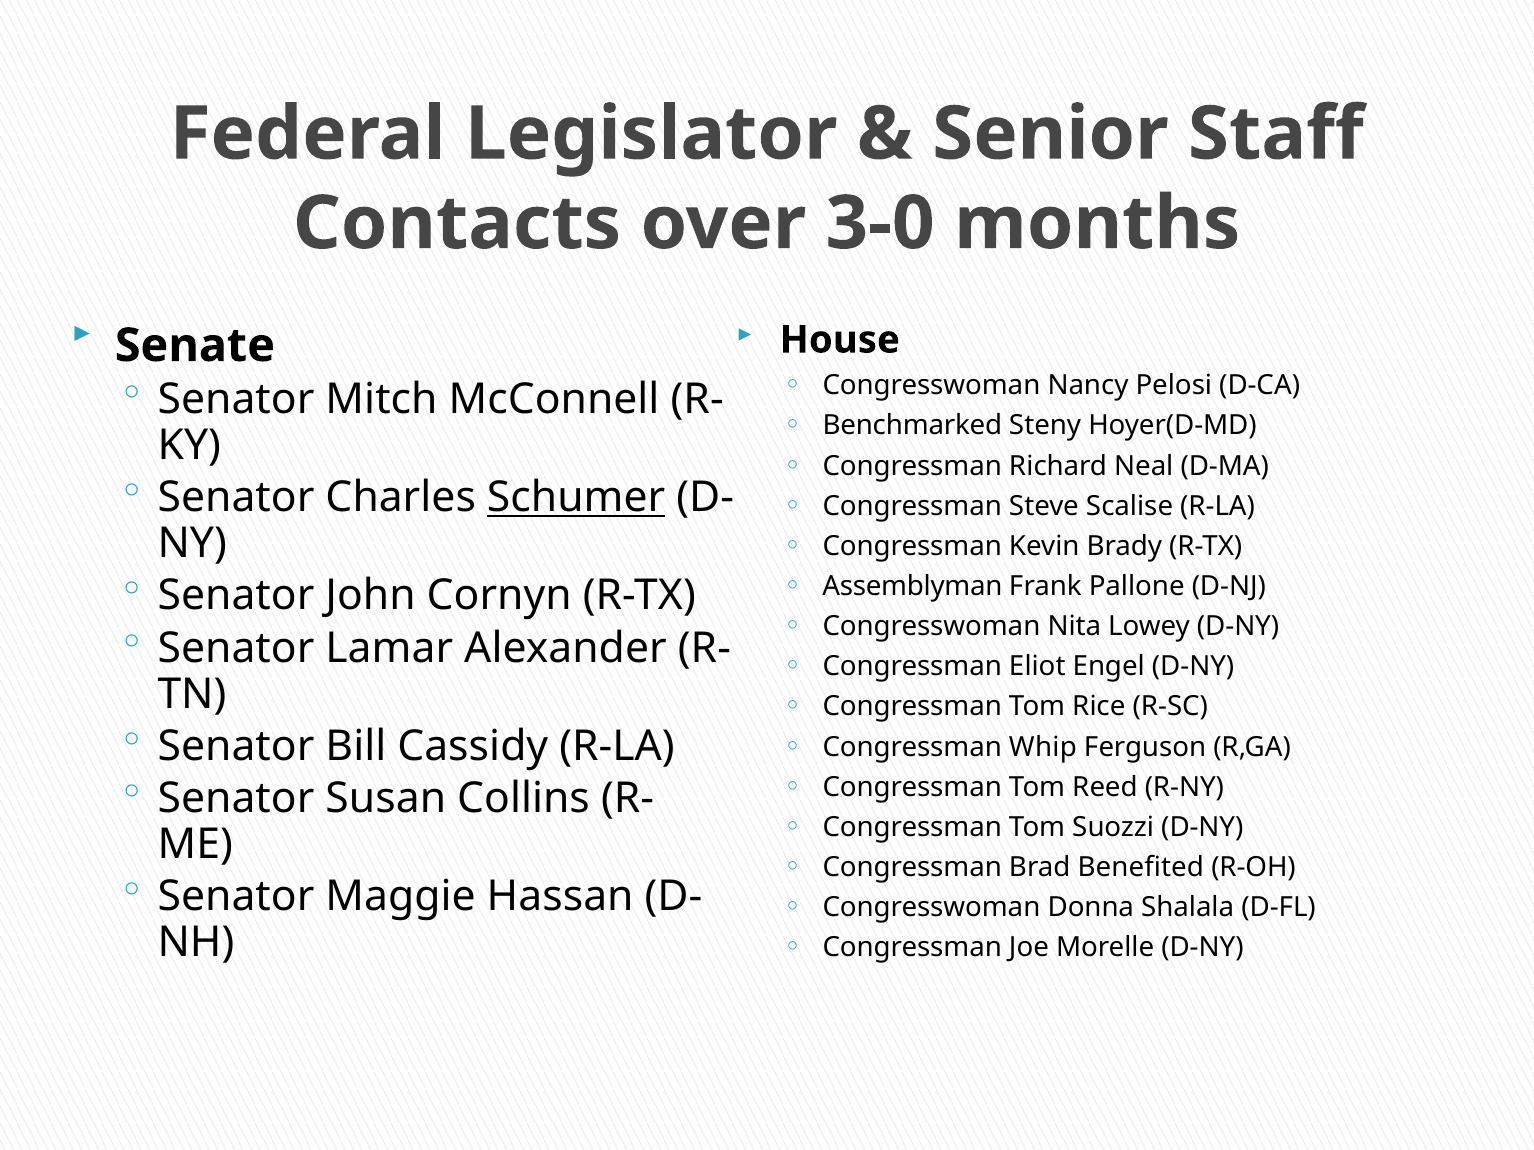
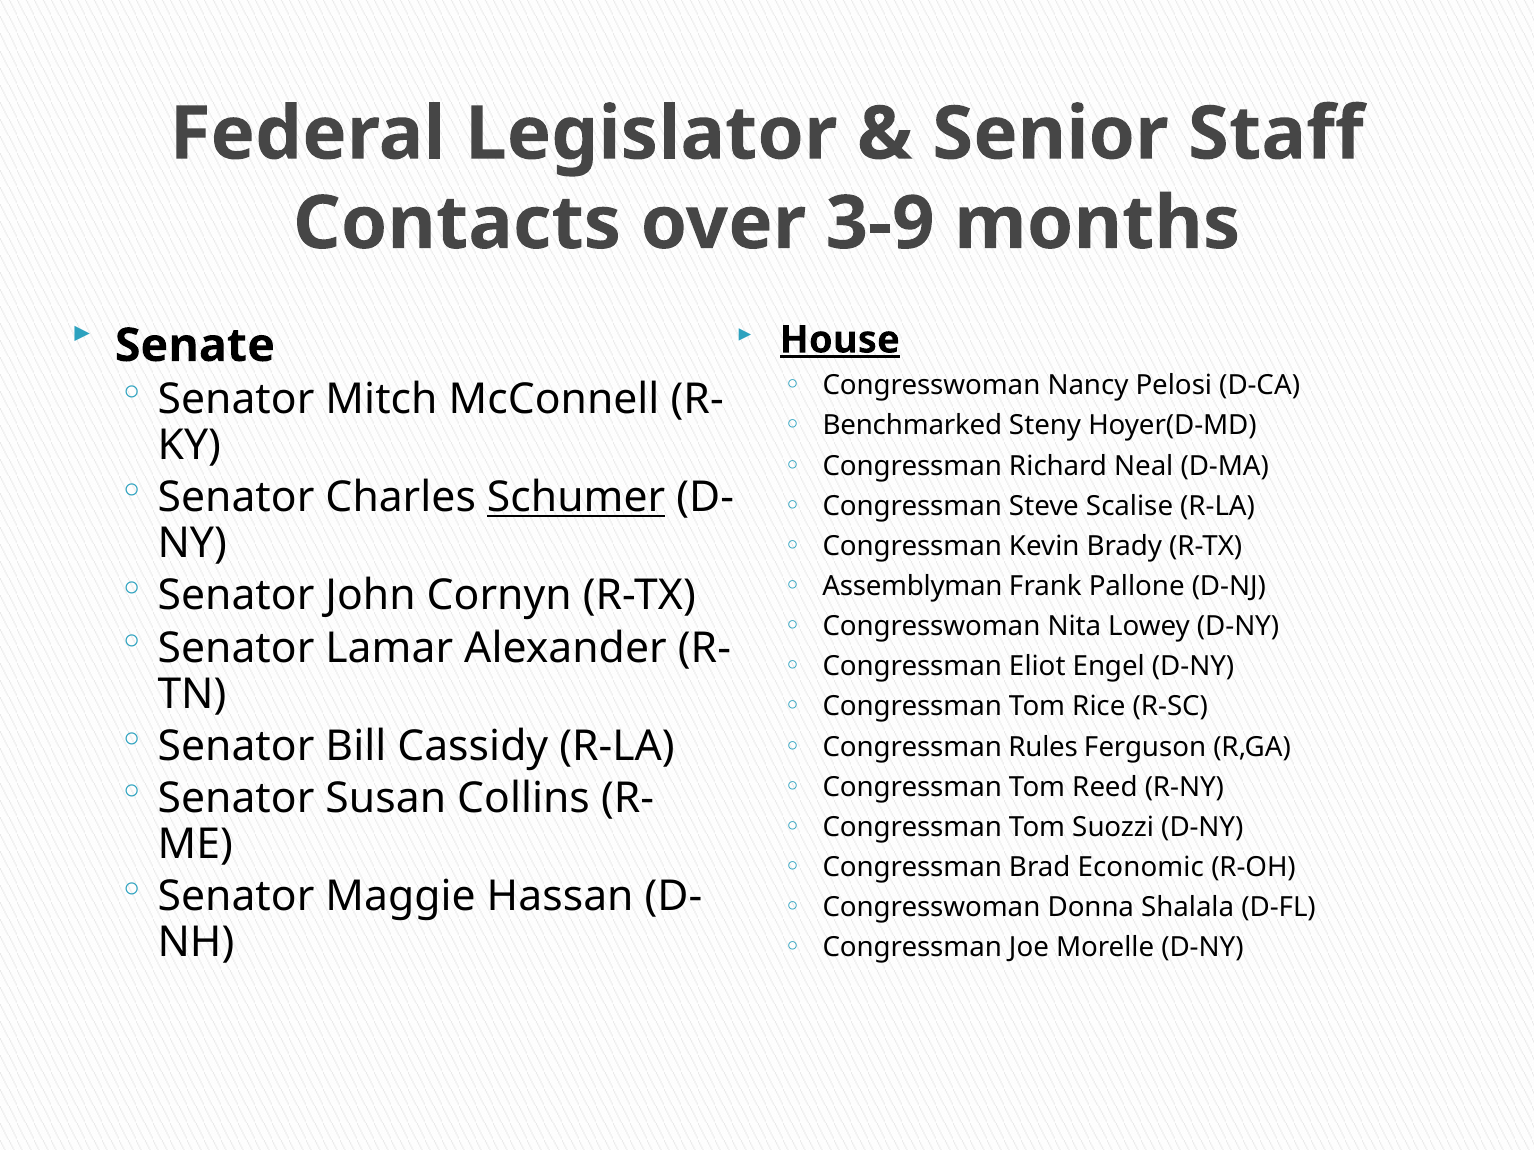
3-0: 3-0 -> 3-9 (880, 224)
House underline: none -> present (840, 340)
Whip: Whip -> Rules (1043, 747)
Benefited: Benefited -> Economic (1141, 868)
